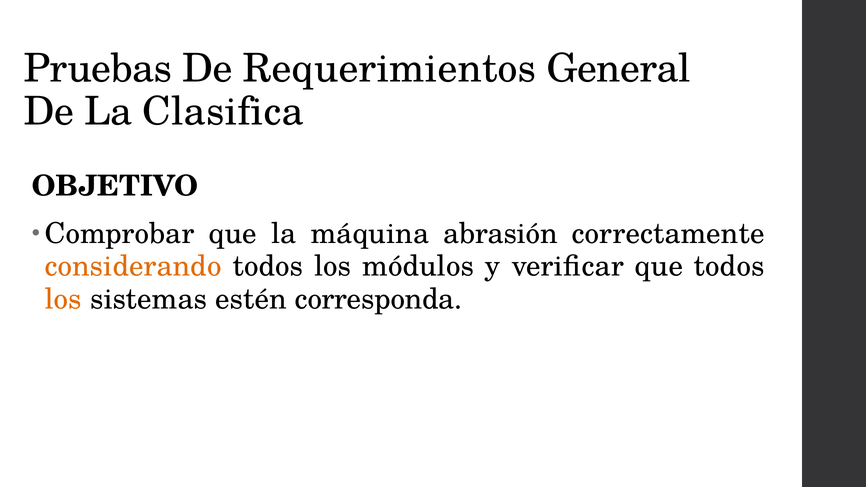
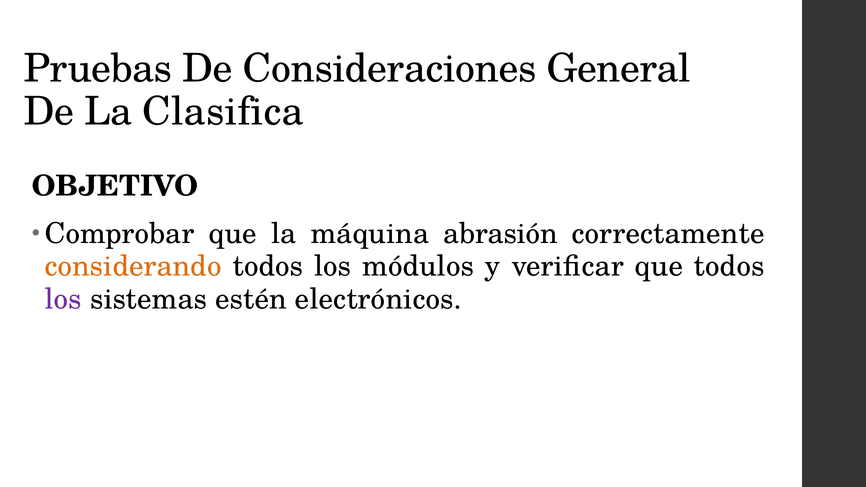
Requerimientos: Requerimientos -> Consideraciones (390, 69)
los colour: orange -> purple (63, 299)
corresponda: corresponda -> electrónicos (378, 299)
